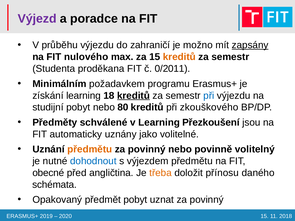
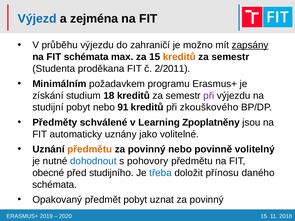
Výjezd colour: purple -> blue (37, 19)
poradce: poradce -> zejména (94, 19)
FIT nulového: nulového -> schémata (86, 57)
0/2011: 0/2011 -> 2/2011 (173, 69)
získání learning: learning -> studium (83, 96)
kreditů underline: present -> none (133, 96)
při colour: blue -> purple (209, 96)
80: 80 -> 91 (123, 107)
Přezkoušení: Přezkoušení -> Zpoplatněny (211, 123)
výjezdem: výjezdem -> pohovory (148, 161)
angličtina: angličtina -> studijního (111, 173)
třeba colour: orange -> blue (161, 173)
